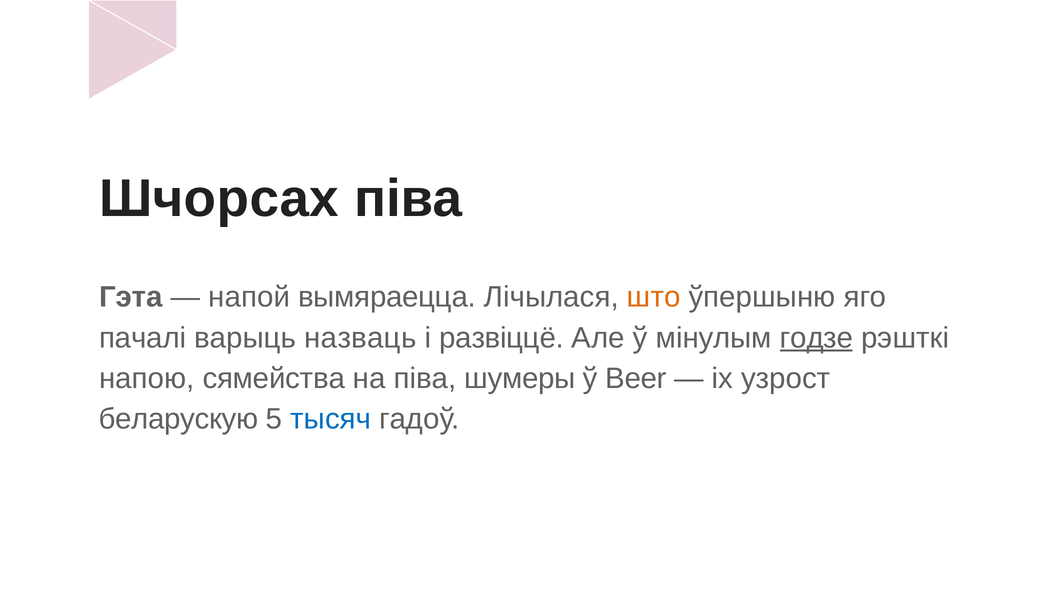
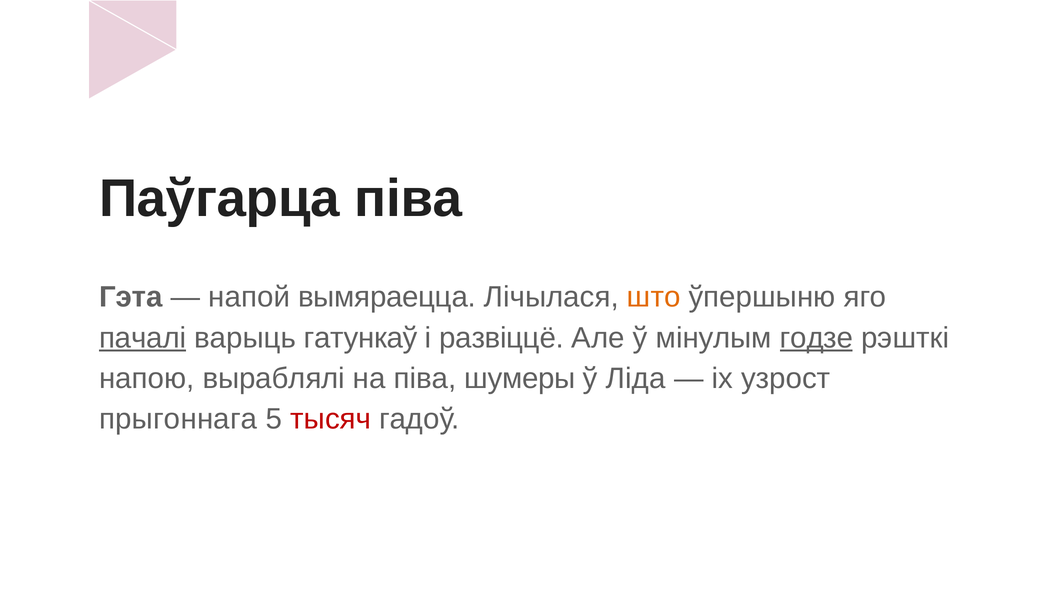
Шчорсах: Шчорсах -> Паўгарца (219, 199)
пачалі underline: none -> present (143, 338)
назваць: назваць -> гатункаў (361, 338)
сямейства: сямейства -> выраблялі (274, 378)
Beer: Beer -> Ліда (636, 378)
беларускую: беларускую -> прыгоннага (178, 419)
тысяч colour: blue -> red (331, 419)
